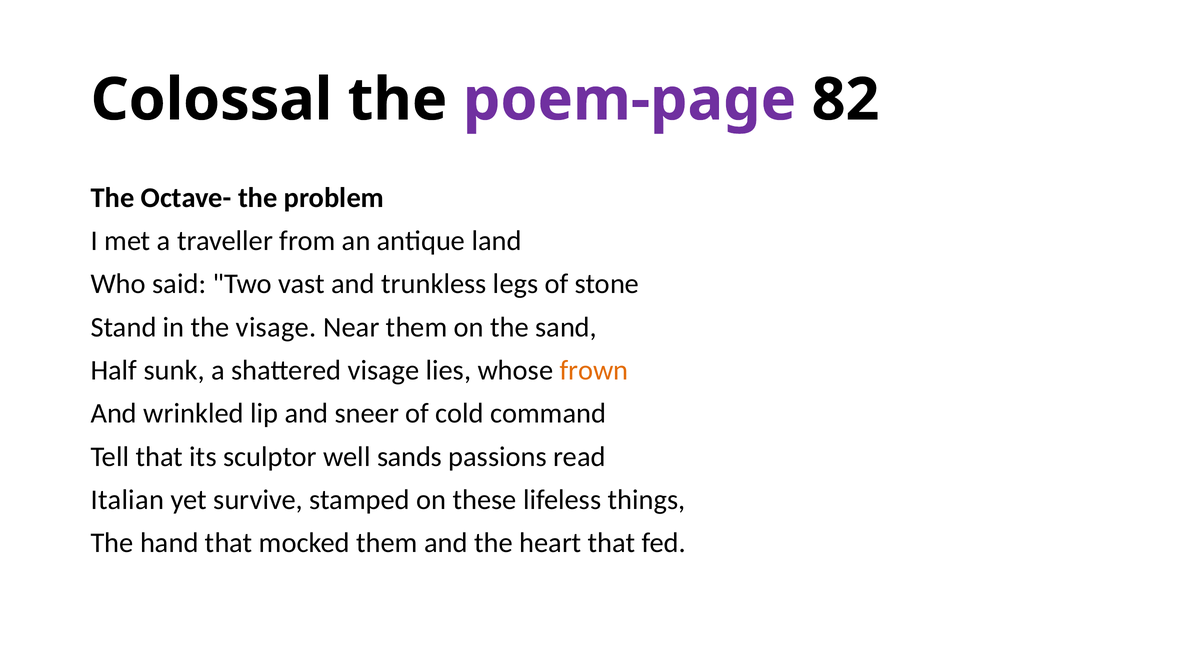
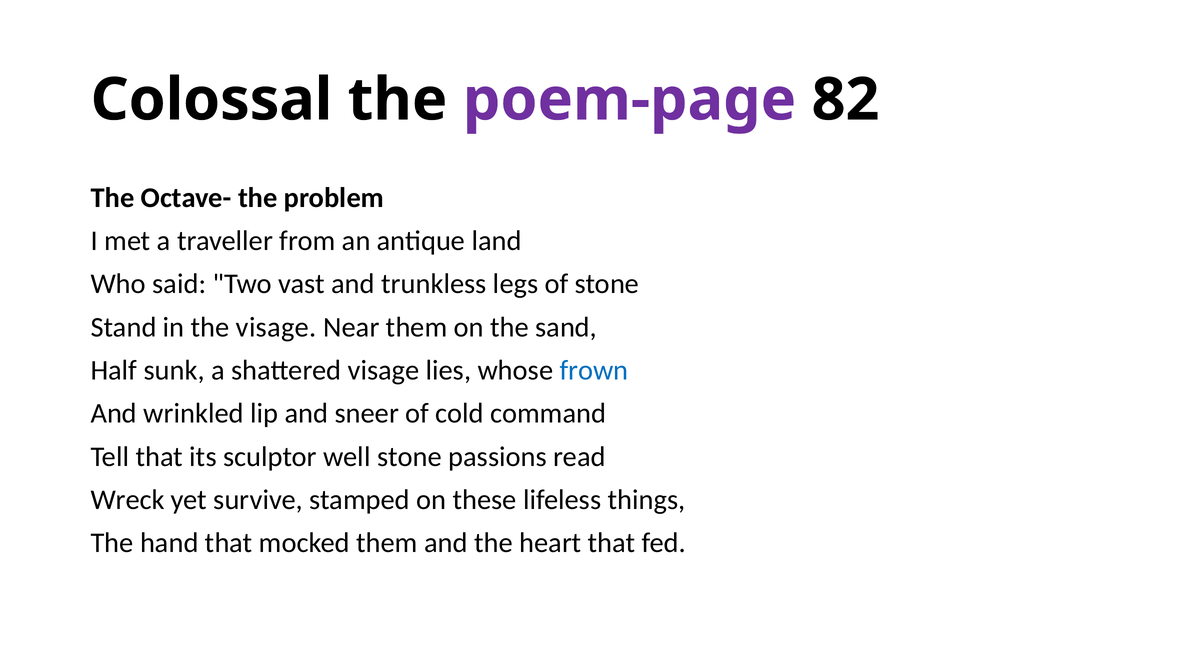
frown colour: orange -> blue (594, 370)
well sands: sands -> stone (409, 457)
Italian: Italian -> Wreck (128, 500)
